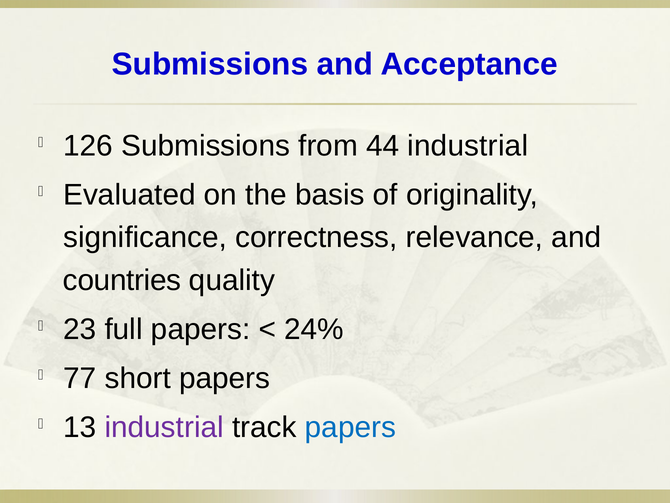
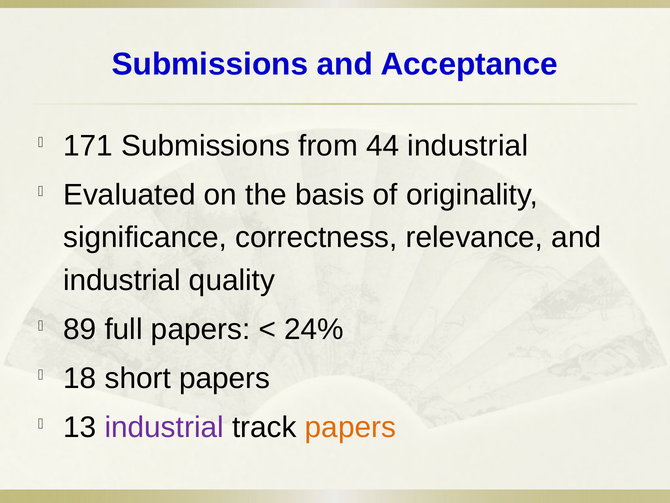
126: 126 -> 171 (88, 146)
countries: countries -> industrial (122, 280)
23: 23 -> 89 (80, 329)
77: 77 -> 18 (80, 378)
papers colour: blue -> orange (350, 427)
